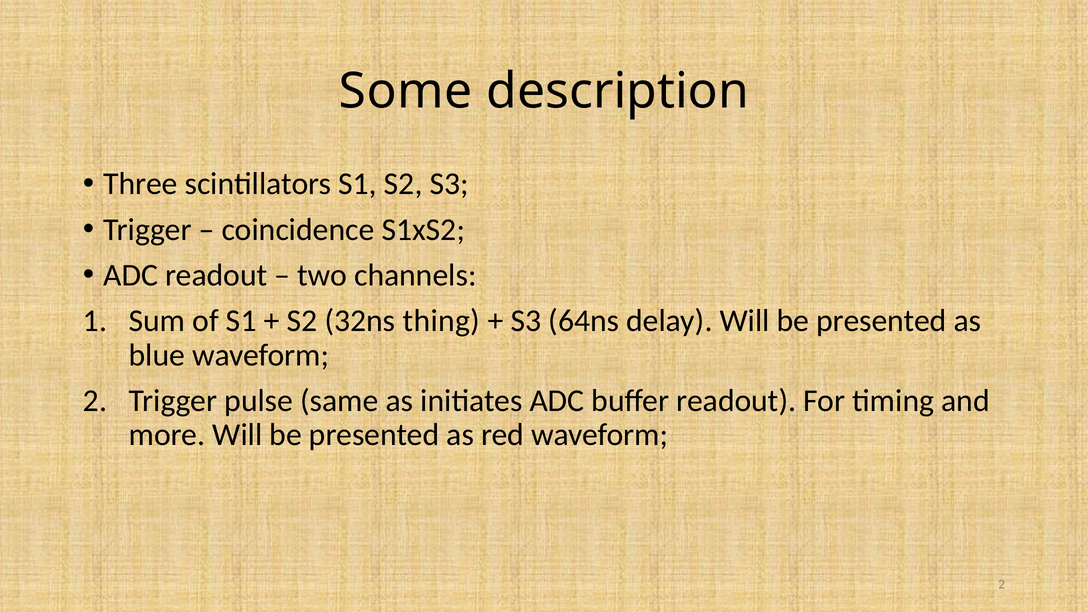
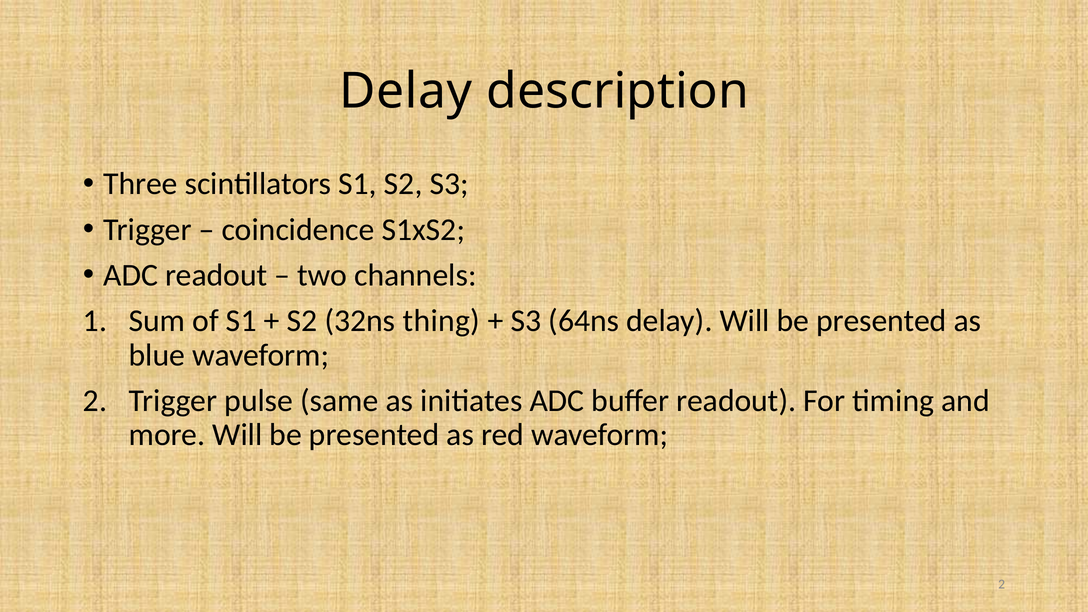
Some: Some -> Delay (406, 91)
